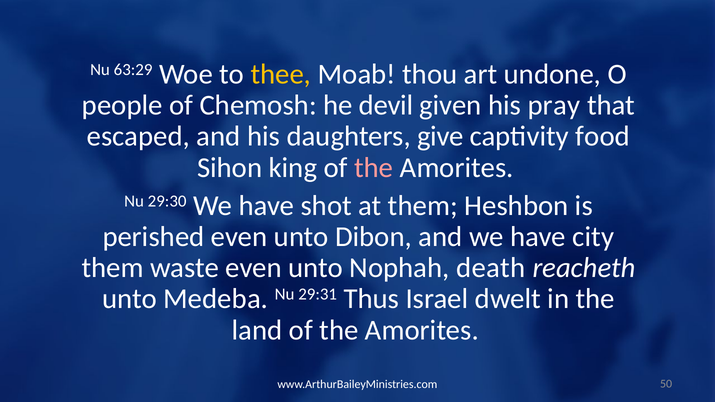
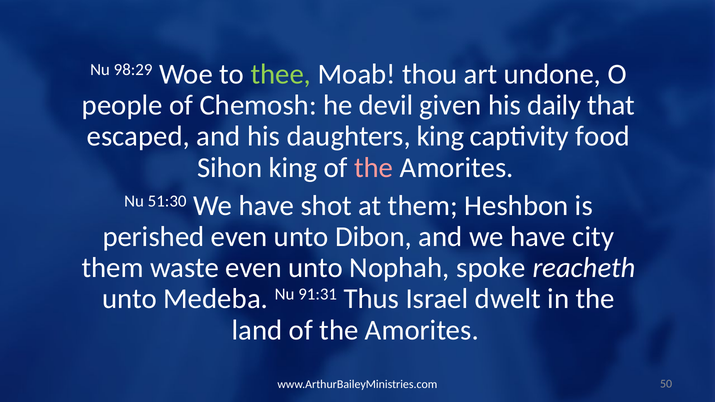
63:29: 63:29 -> 98:29 (133, 70)
thee colour: yellow -> light green (281, 74)
pray: pray -> daily (554, 105)
daughters give: give -> king (440, 136)
29:30: 29:30 -> 51:30 (167, 201)
death: death -> spoke (491, 268)
29:31: 29:31 -> 91:31 (318, 294)
